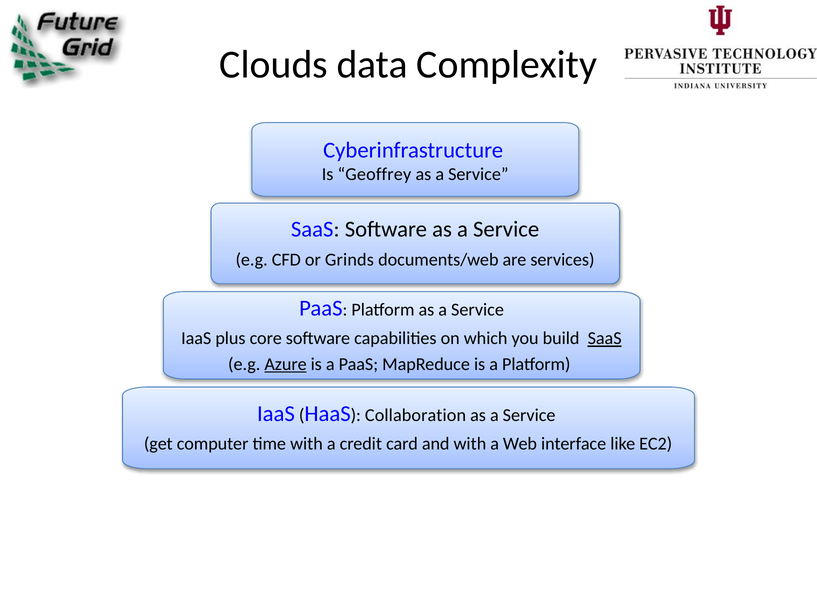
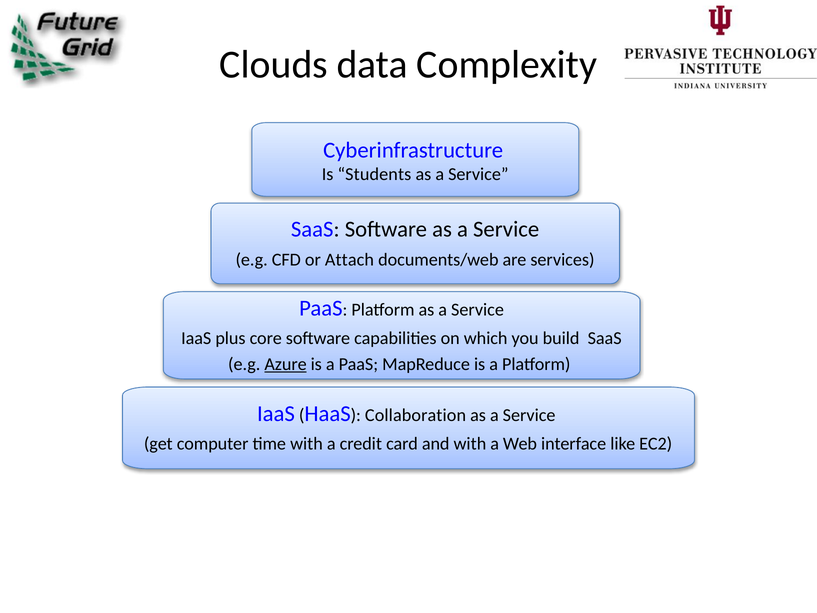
Geoffrey: Geoffrey -> Students (374, 174)
Grinds: Grinds -> Attach (349, 259)
SaaS underline: present -> none (605, 338)
